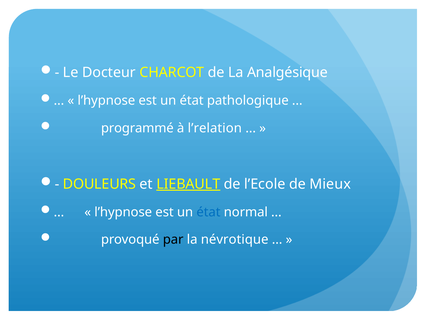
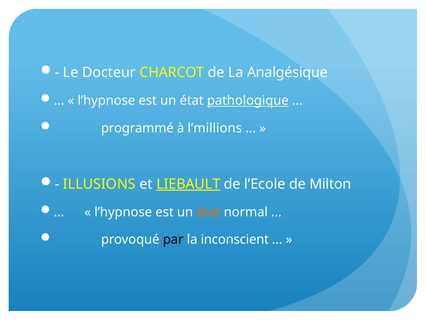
pathologique underline: none -> present (248, 101)
l’relation: l’relation -> l’millions (215, 128)
DOULEURS: DOULEURS -> ILLUSIONS (99, 184)
Mieux: Mieux -> Milton (330, 184)
état colour: blue -> orange (208, 212)
névrotique: névrotique -> inconscient (235, 239)
